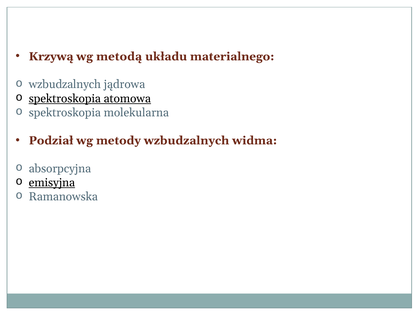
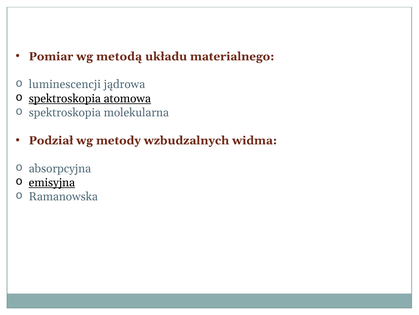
Krzywą: Krzywą -> Pomiar (51, 56)
wzbudzalnych: wzbudzalnych -> luminescencji (65, 84)
